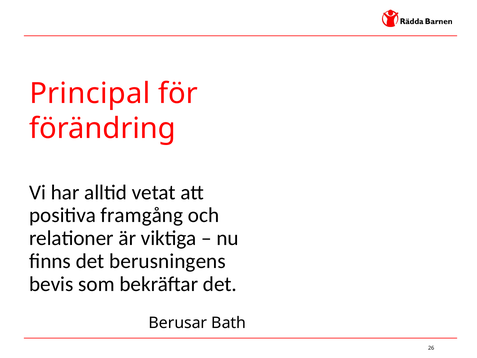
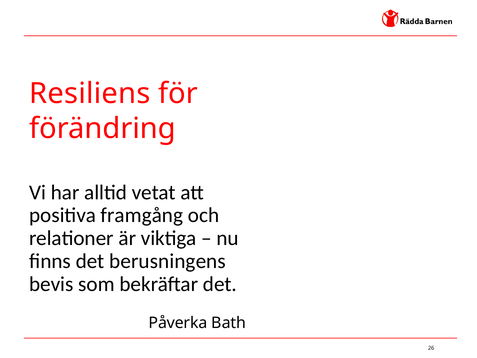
Principal: Principal -> Resiliens (90, 93)
Berusar: Berusar -> Påverka (178, 323)
